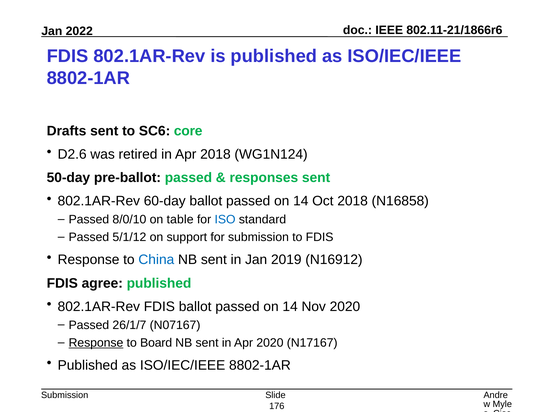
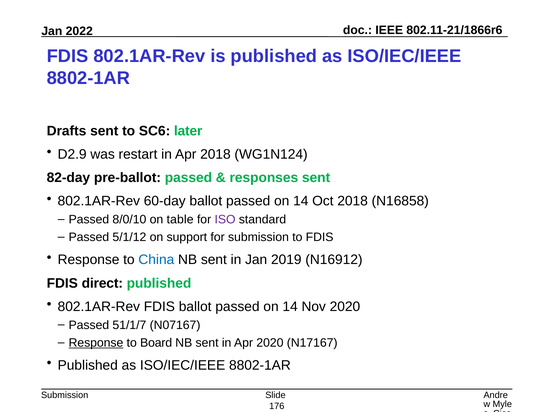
core: core -> later (188, 131)
D2.6: D2.6 -> D2.9 (72, 154)
retired: retired -> restart (138, 154)
50-day: 50-day -> 82-day (68, 178)
ISO colour: blue -> purple (225, 219)
agree: agree -> direct (102, 283)
26/1/7: 26/1/7 -> 51/1/7 (129, 325)
